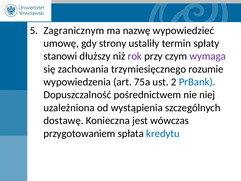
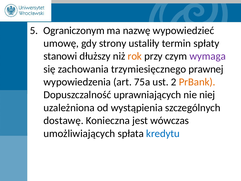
Zagranicznym: Zagranicznym -> Ograniczonym (74, 30)
rok colour: purple -> orange (135, 56)
rozumie: rozumie -> prawnej (206, 69)
PrBank colour: blue -> orange (197, 82)
pośrednictwem: pośrednictwem -> uprawniających (147, 95)
przygotowaniem: przygotowaniem -> umożliwiających (79, 133)
